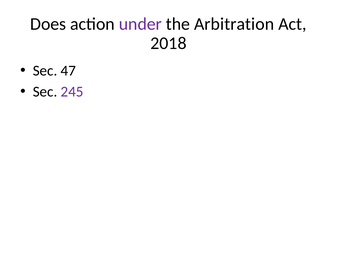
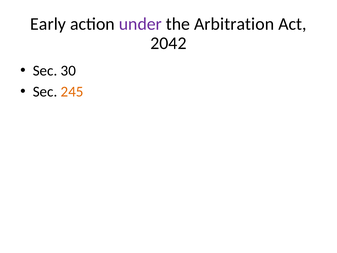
Does: Does -> Early (48, 24)
2018: 2018 -> 2042 (168, 43)
47: 47 -> 30 (68, 71)
245 colour: purple -> orange (72, 92)
